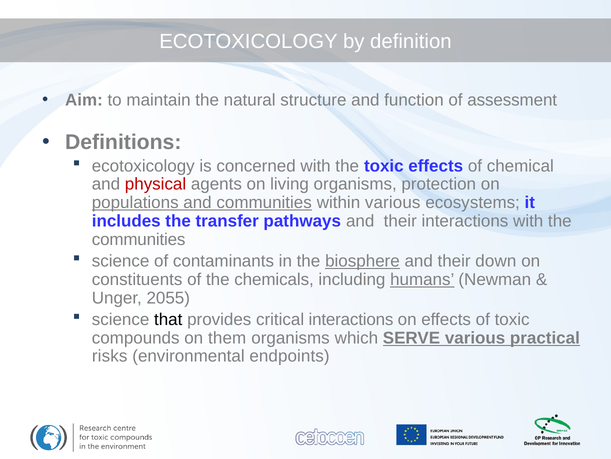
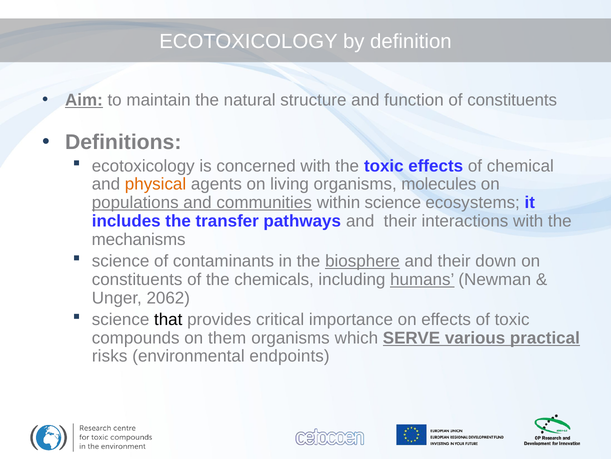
Aim underline: none -> present (84, 100)
of assessment: assessment -> constituents (512, 100)
physical colour: red -> orange (156, 184)
protection: protection -> molecules (439, 184)
within various: various -> science (393, 202)
communities: communities -> mechanisms (139, 239)
2055: 2055 -> 2062 (168, 297)
critical interactions: interactions -> importance (351, 319)
